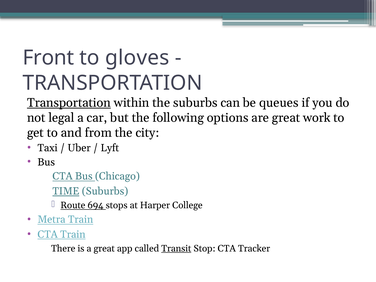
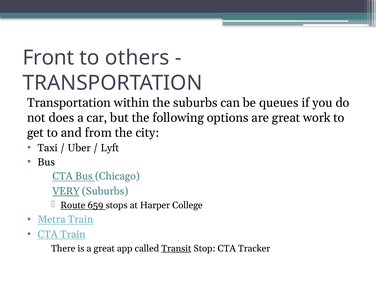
gloves: gloves -> others (137, 58)
Transportation underline: present -> none (69, 103)
legal: legal -> does (61, 118)
TIME: TIME -> VERY (66, 191)
694: 694 -> 659 (95, 205)
